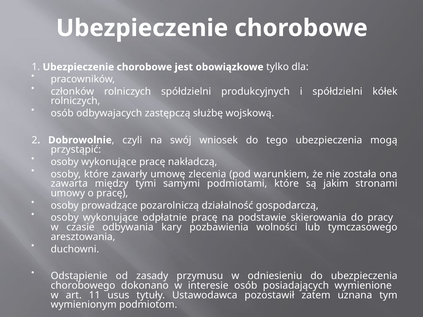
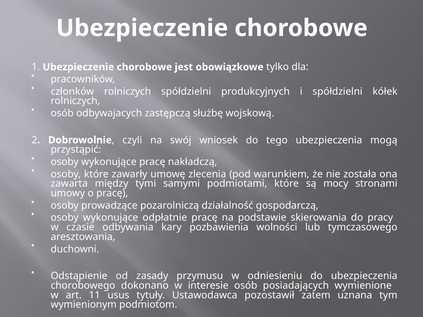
jakim: jakim -> mocy (336, 184)
